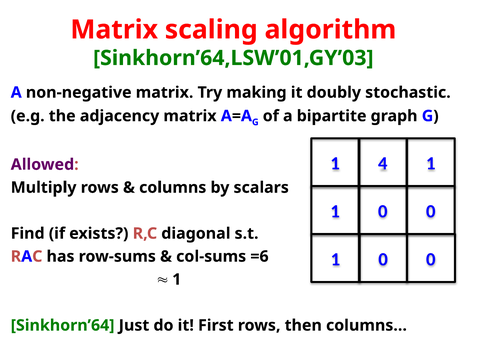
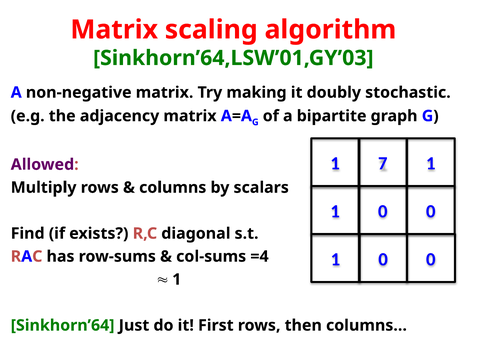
4: 4 -> 7 (383, 164)
=6: =6 -> =4 (259, 257)
